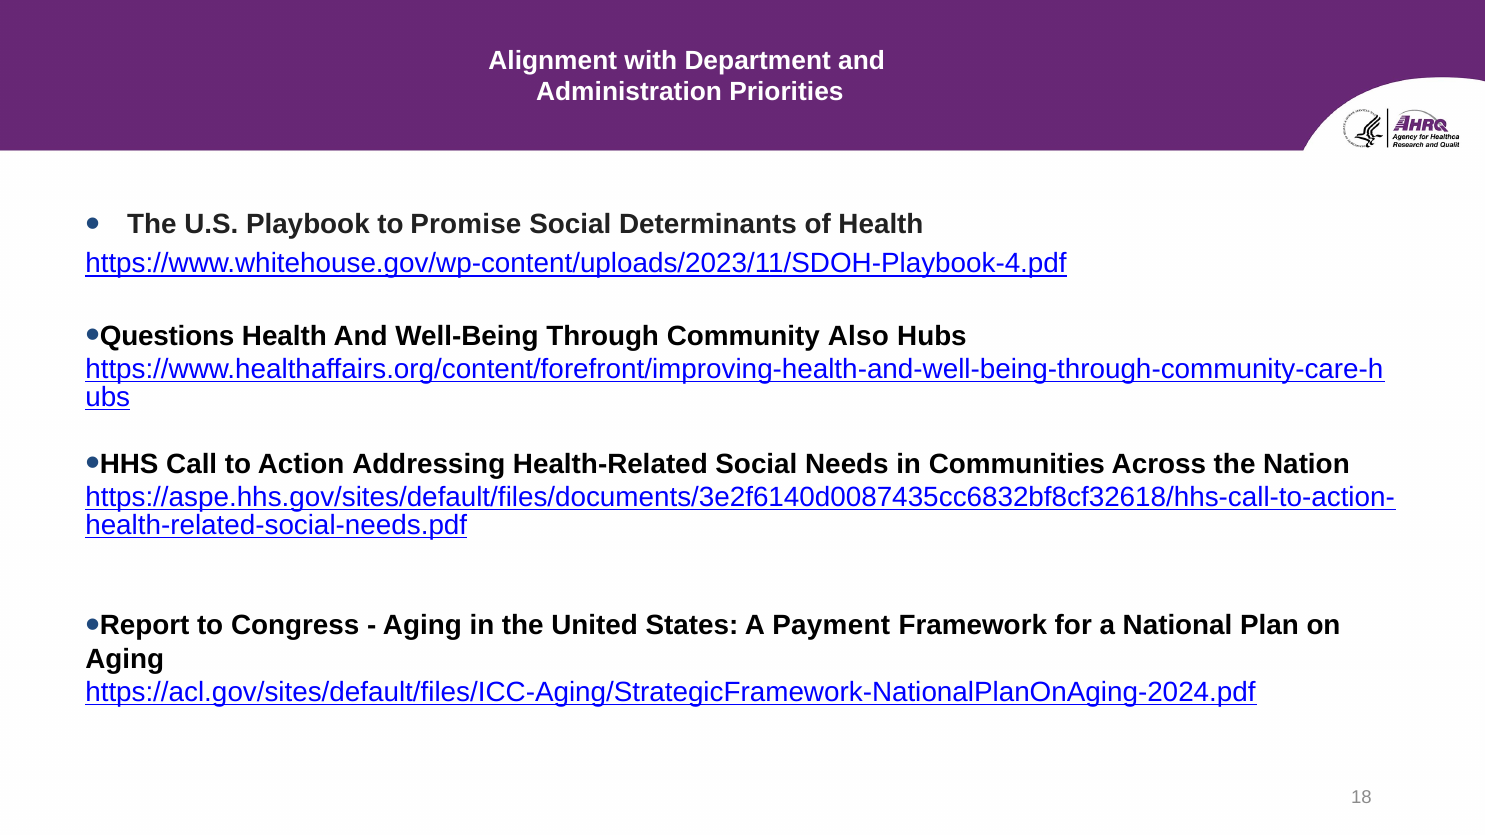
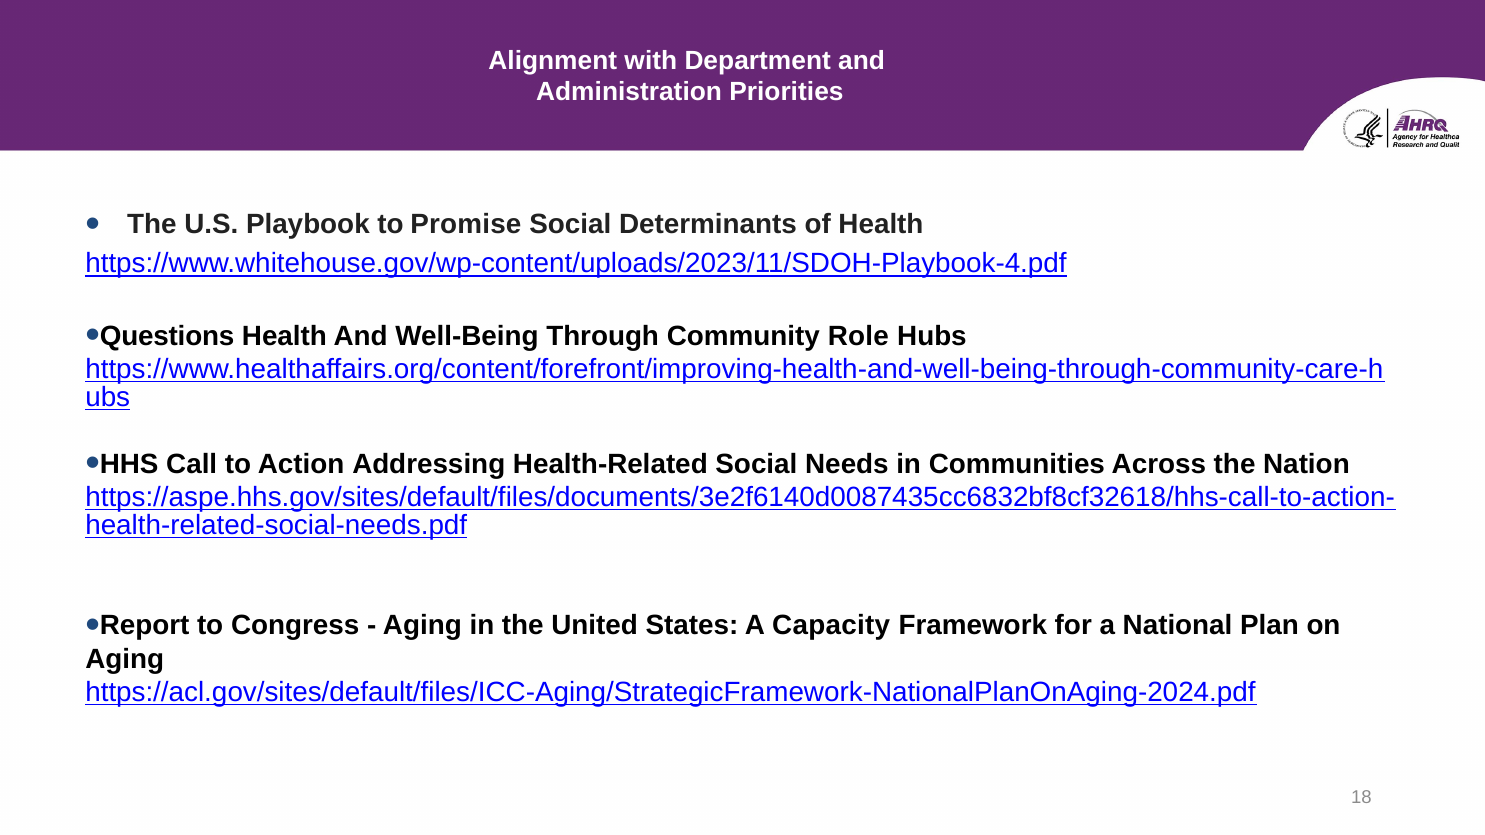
Also: Also -> Role (858, 336)
Payment: Payment -> Capacity (831, 626)
